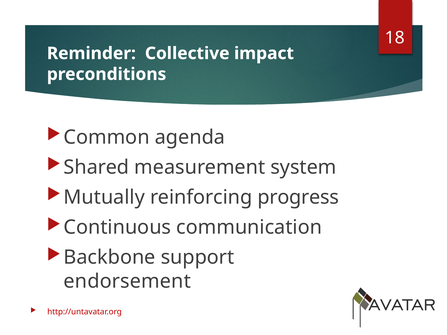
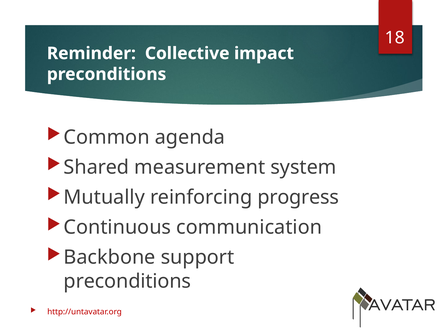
endorsement: endorsement -> preconditions (127, 281)
